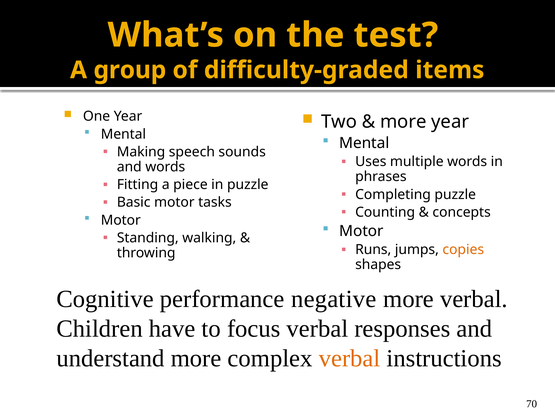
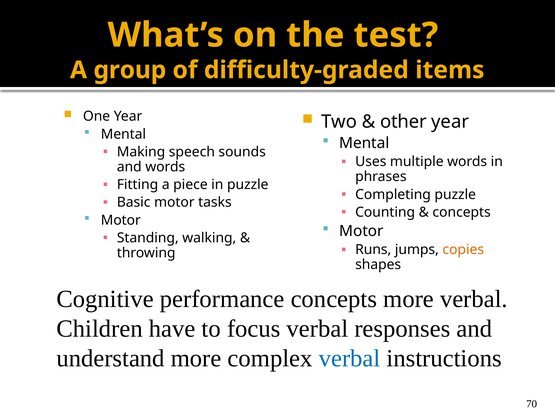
more: more -> other (403, 122)
performance negative: negative -> concepts (334, 299)
verbal colour: orange -> blue (350, 359)
